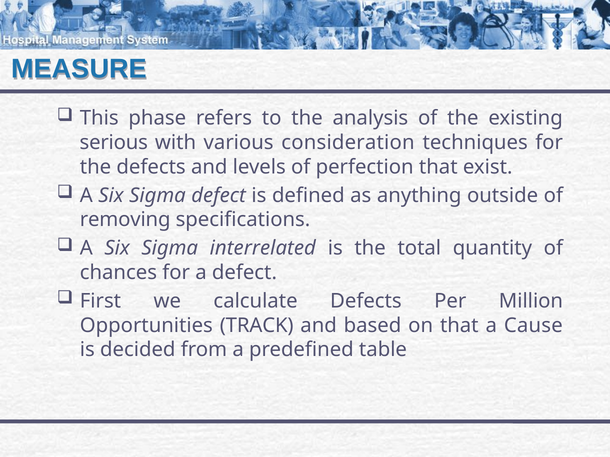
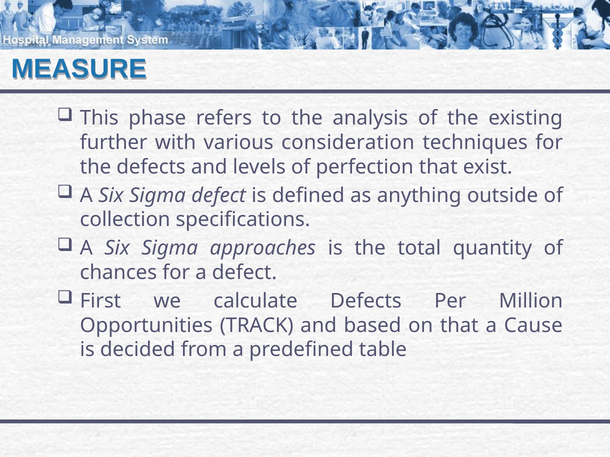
serious: serious -> further (114, 143)
removing: removing -> collection (125, 220)
interrelated: interrelated -> approaches (263, 248)
